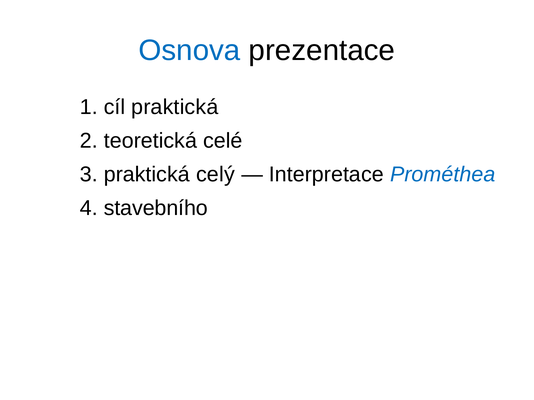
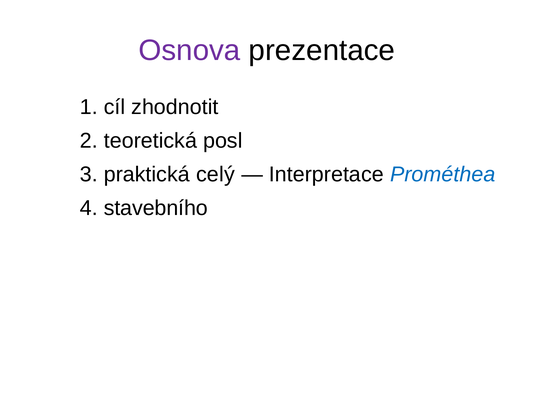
Osnova colour: blue -> purple (189, 51)
cíl praktická: praktická -> zhodnotit (175, 107)
celé: celé -> posl (223, 141)
